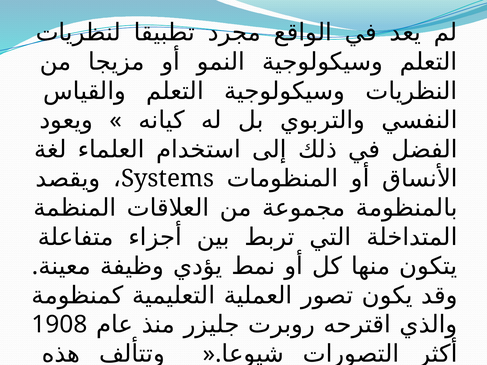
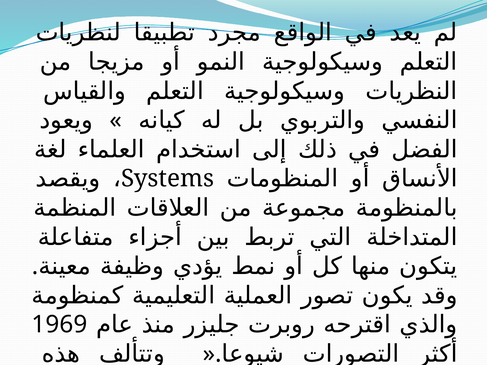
1908: 1908 -> 1969 (59, 325)
